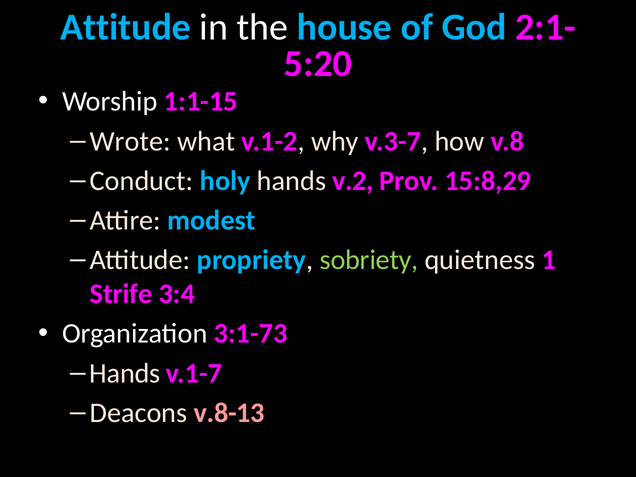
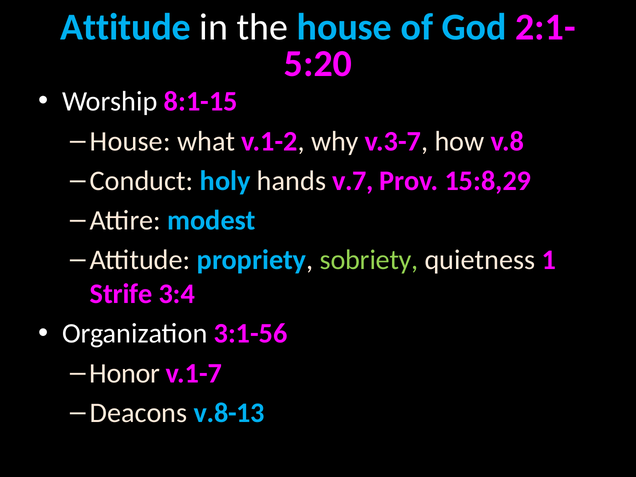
1:1-15: 1:1-15 -> 8:1-15 (201, 102)
Wrote: Wrote -> House (130, 141)
v.2: v.2 -> v.7 (353, 181)
3:1-73: 3:1-73 -> 3:1-56 (251, 334)
Hands: Hands -> Honor (125, 373)
v.8-13 colour: pink -> light blue (229, 413)
